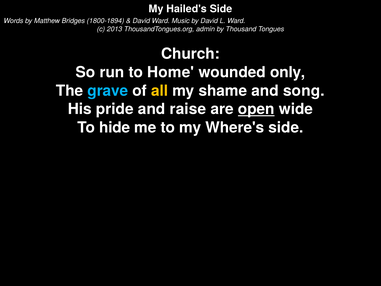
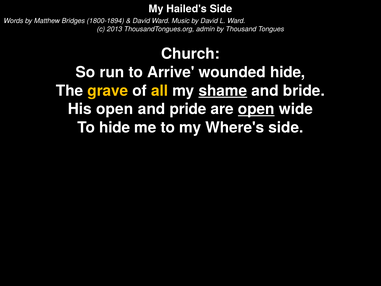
Home: Home -> Arrive (171, 72)
wounded only: only -> hide (288, 72)
grave colour: light blue -> yellow (108, 91)
shame underline: none -> present (223, 91)
song: song -> bride (304, 91)
His pride: pride -> open (115, 109)
raise: raise -> pride (188, 109)
